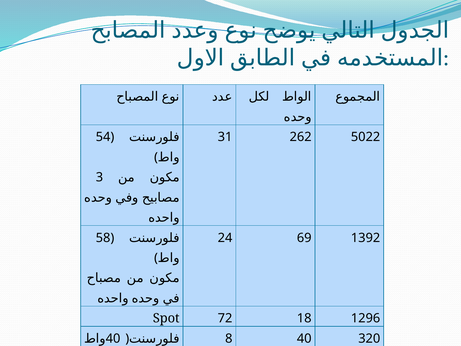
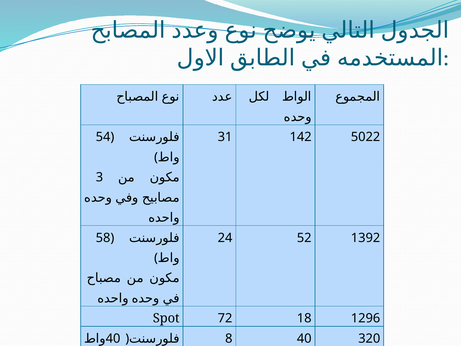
262: 262 -> 142 (301, 137)
69: 69 -> 52 (304, 238)
